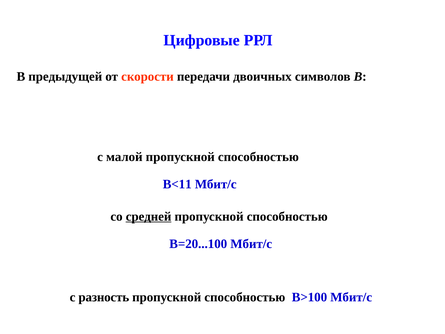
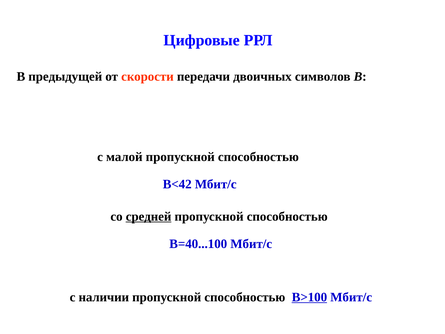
В<11: В<11 -> В<42 (177, 184)
В=20...100: В=20...100 -> В=40...100 (198, 244)
разность: разность -> наличии (104, 297)
В>100 underline: none -> present (309, 297)
